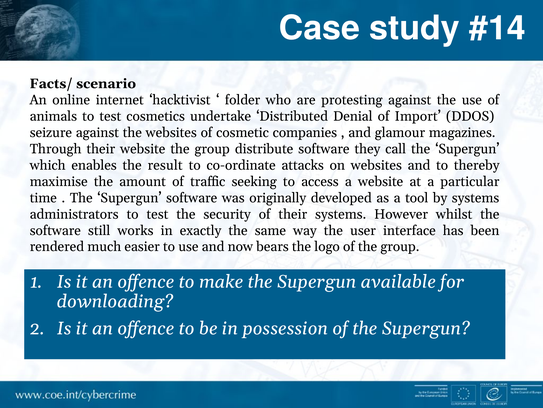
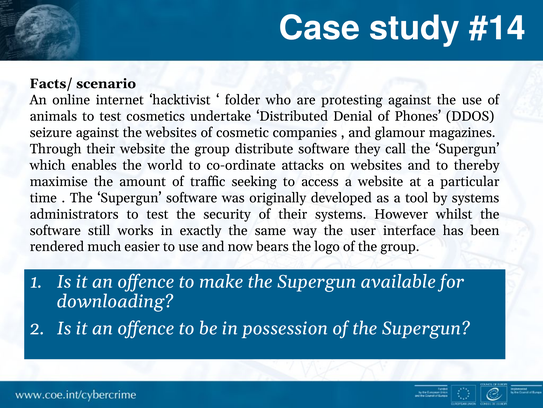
Import: Import -> Phones (418, 116)
result: result -> world (165, 165)
